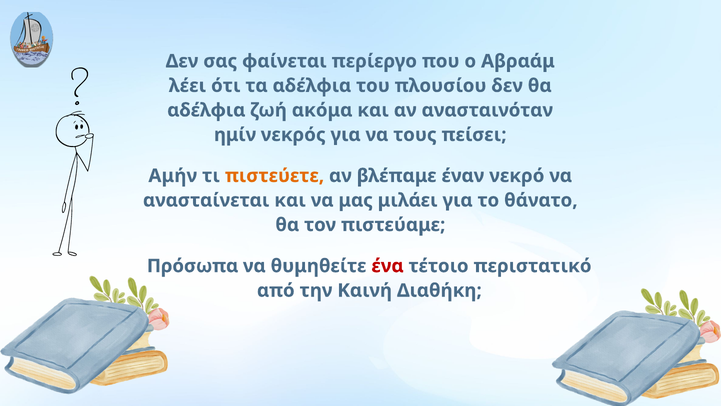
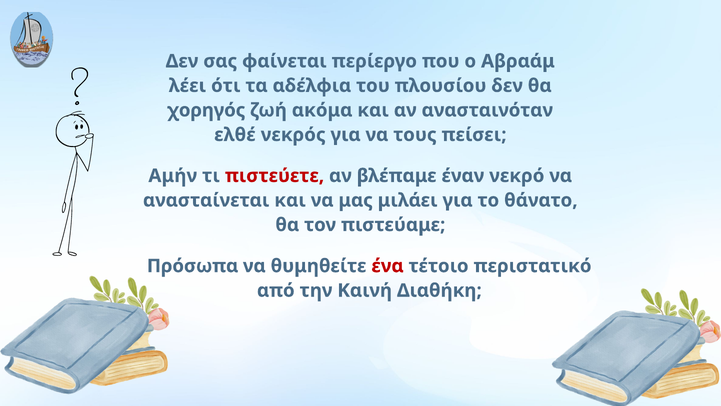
αδέλφια: αδέλφια -> χορηγός (206, 110)
ημίν: ημίν -> ελθέ (235, 135)
πιστεύετε colour: orange -> red (275, 176)
